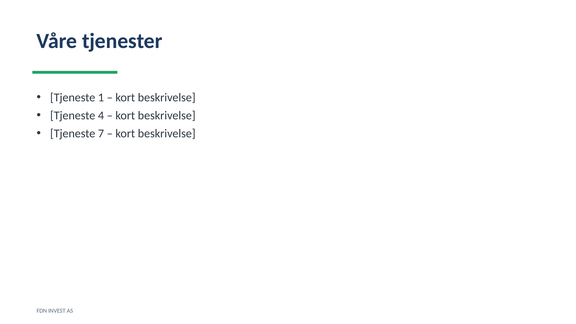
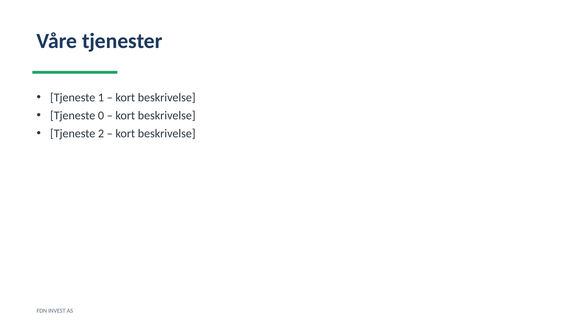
4: 4 -> 0 (101, 116)
7: 7 -> 2 (101, 134)
